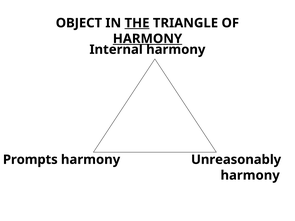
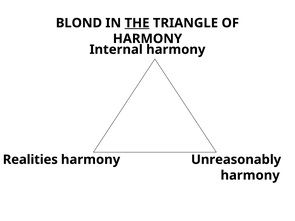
OBJECT: OBJECT -> BLOND (79, 23)
HARMONY underline: present -> none (147, 39)
Prompts: Prompts -> Realities (30, 160)
